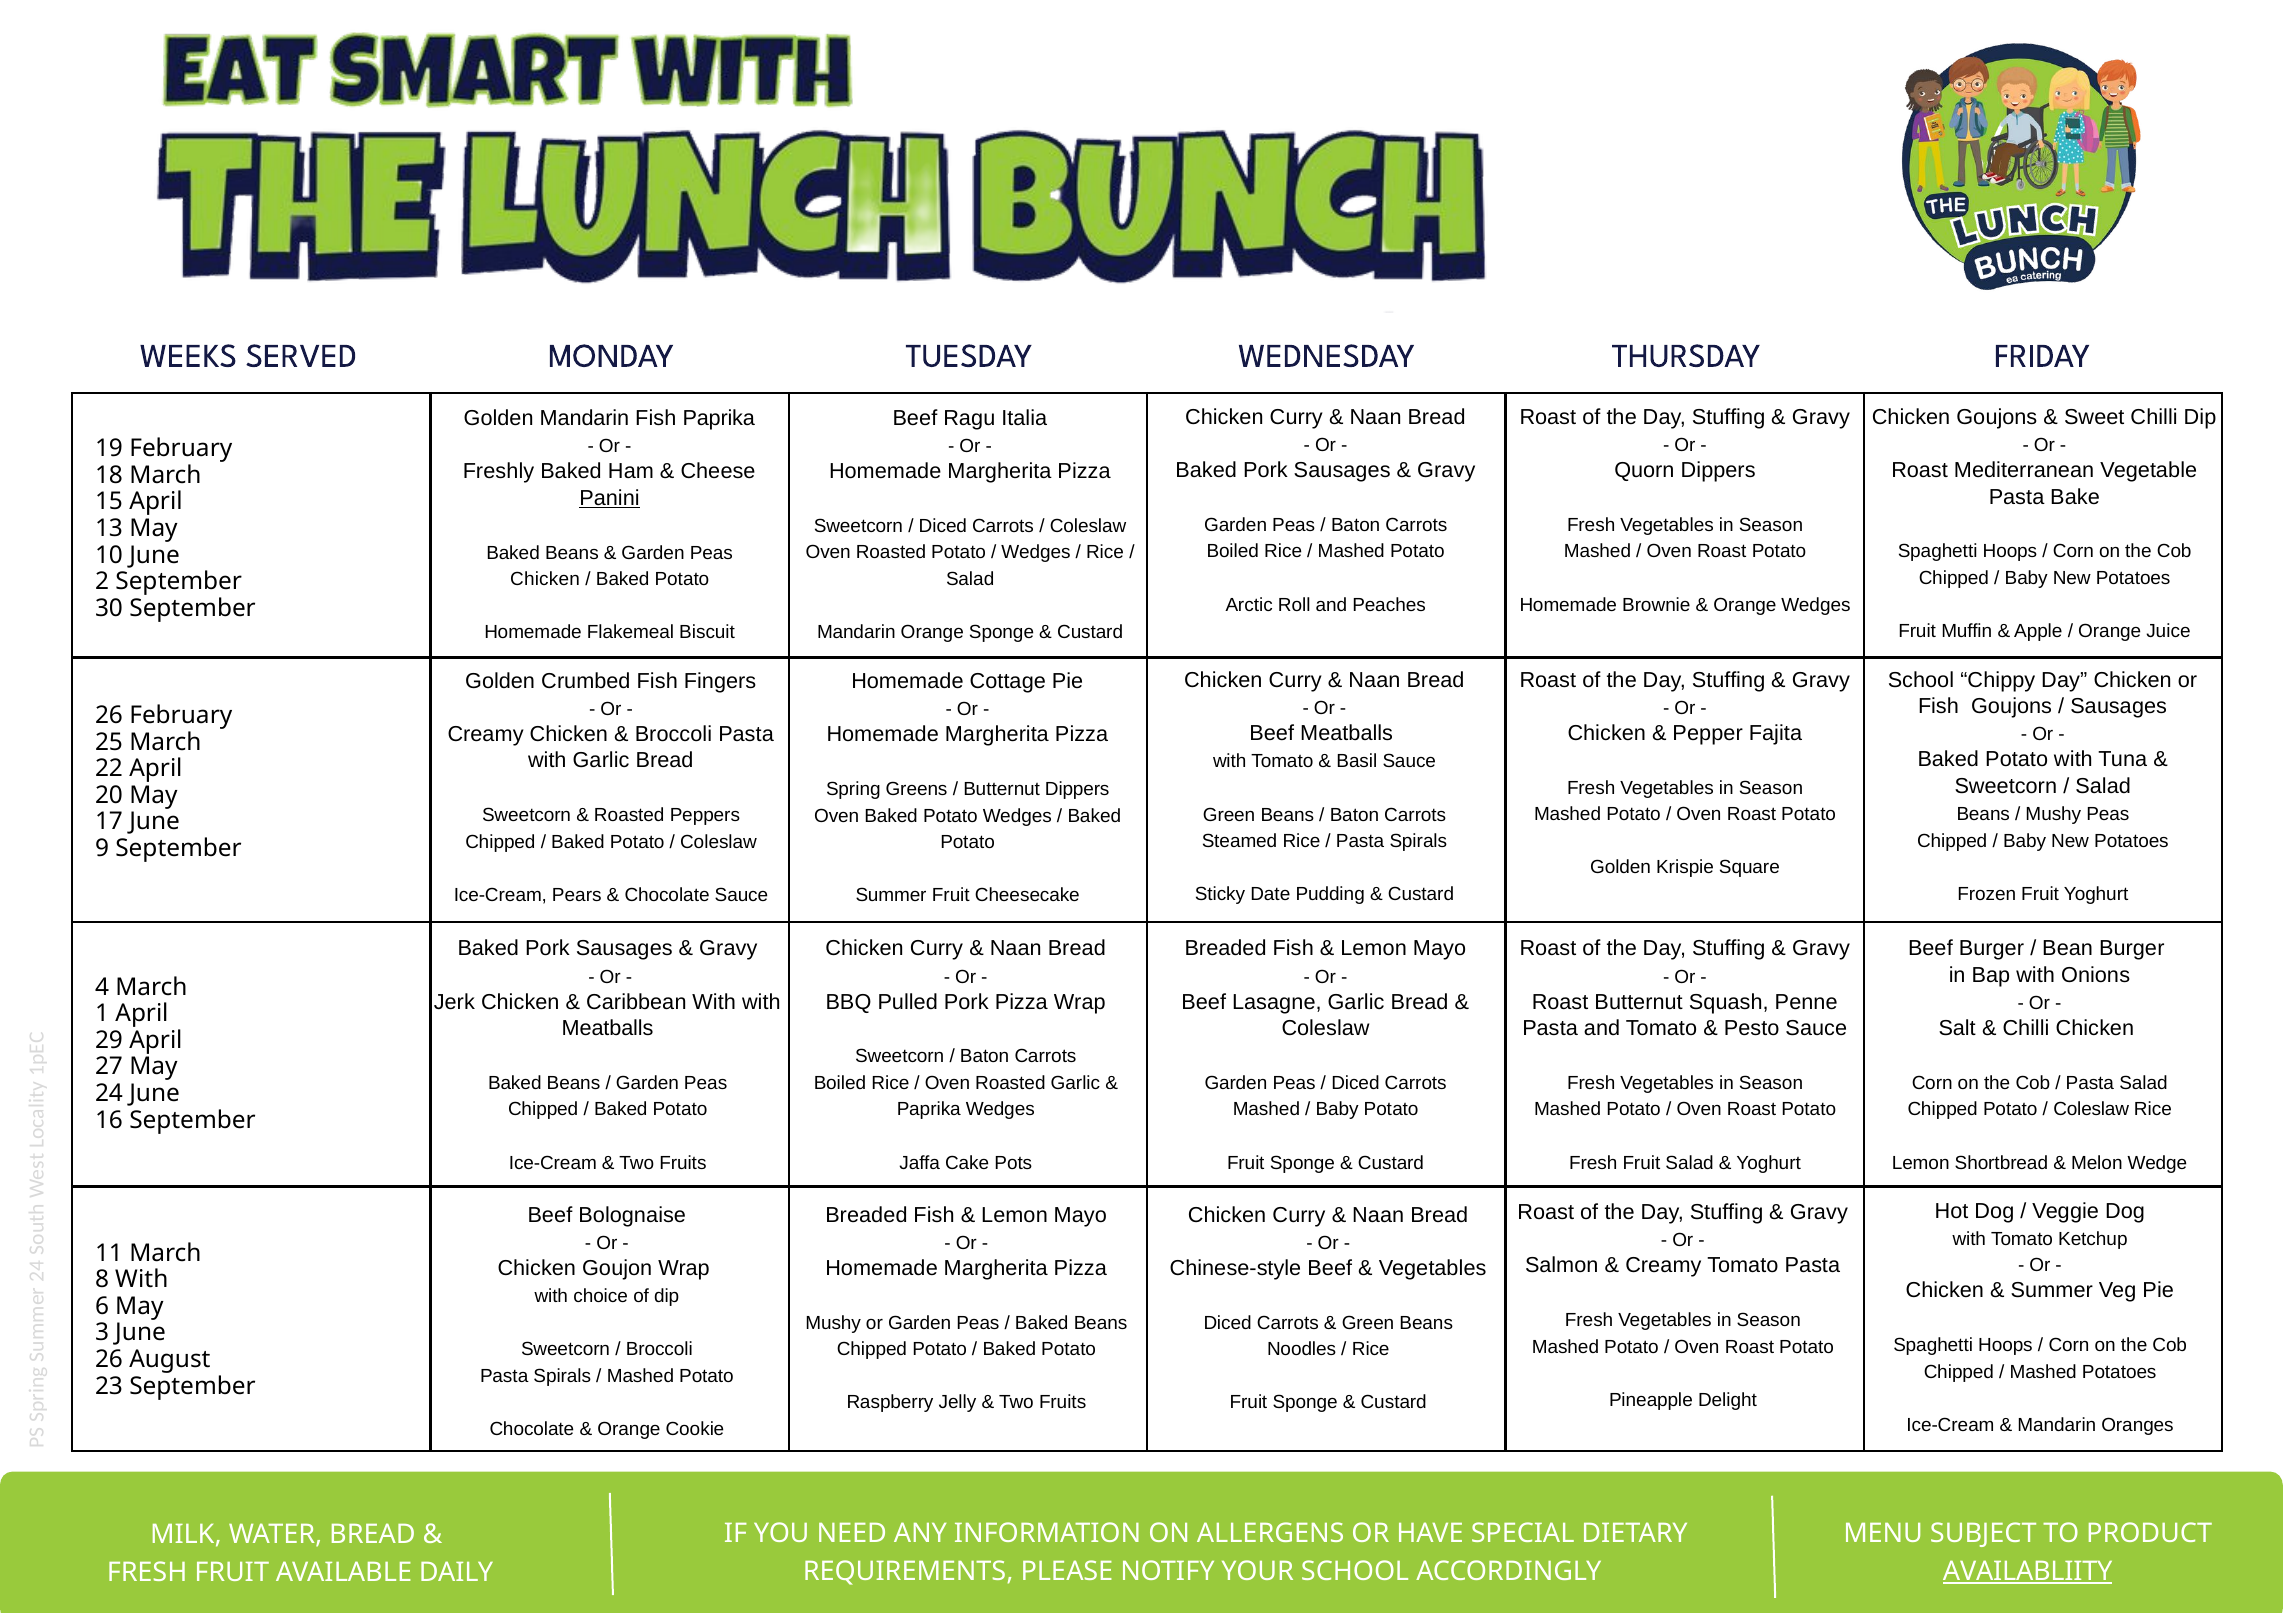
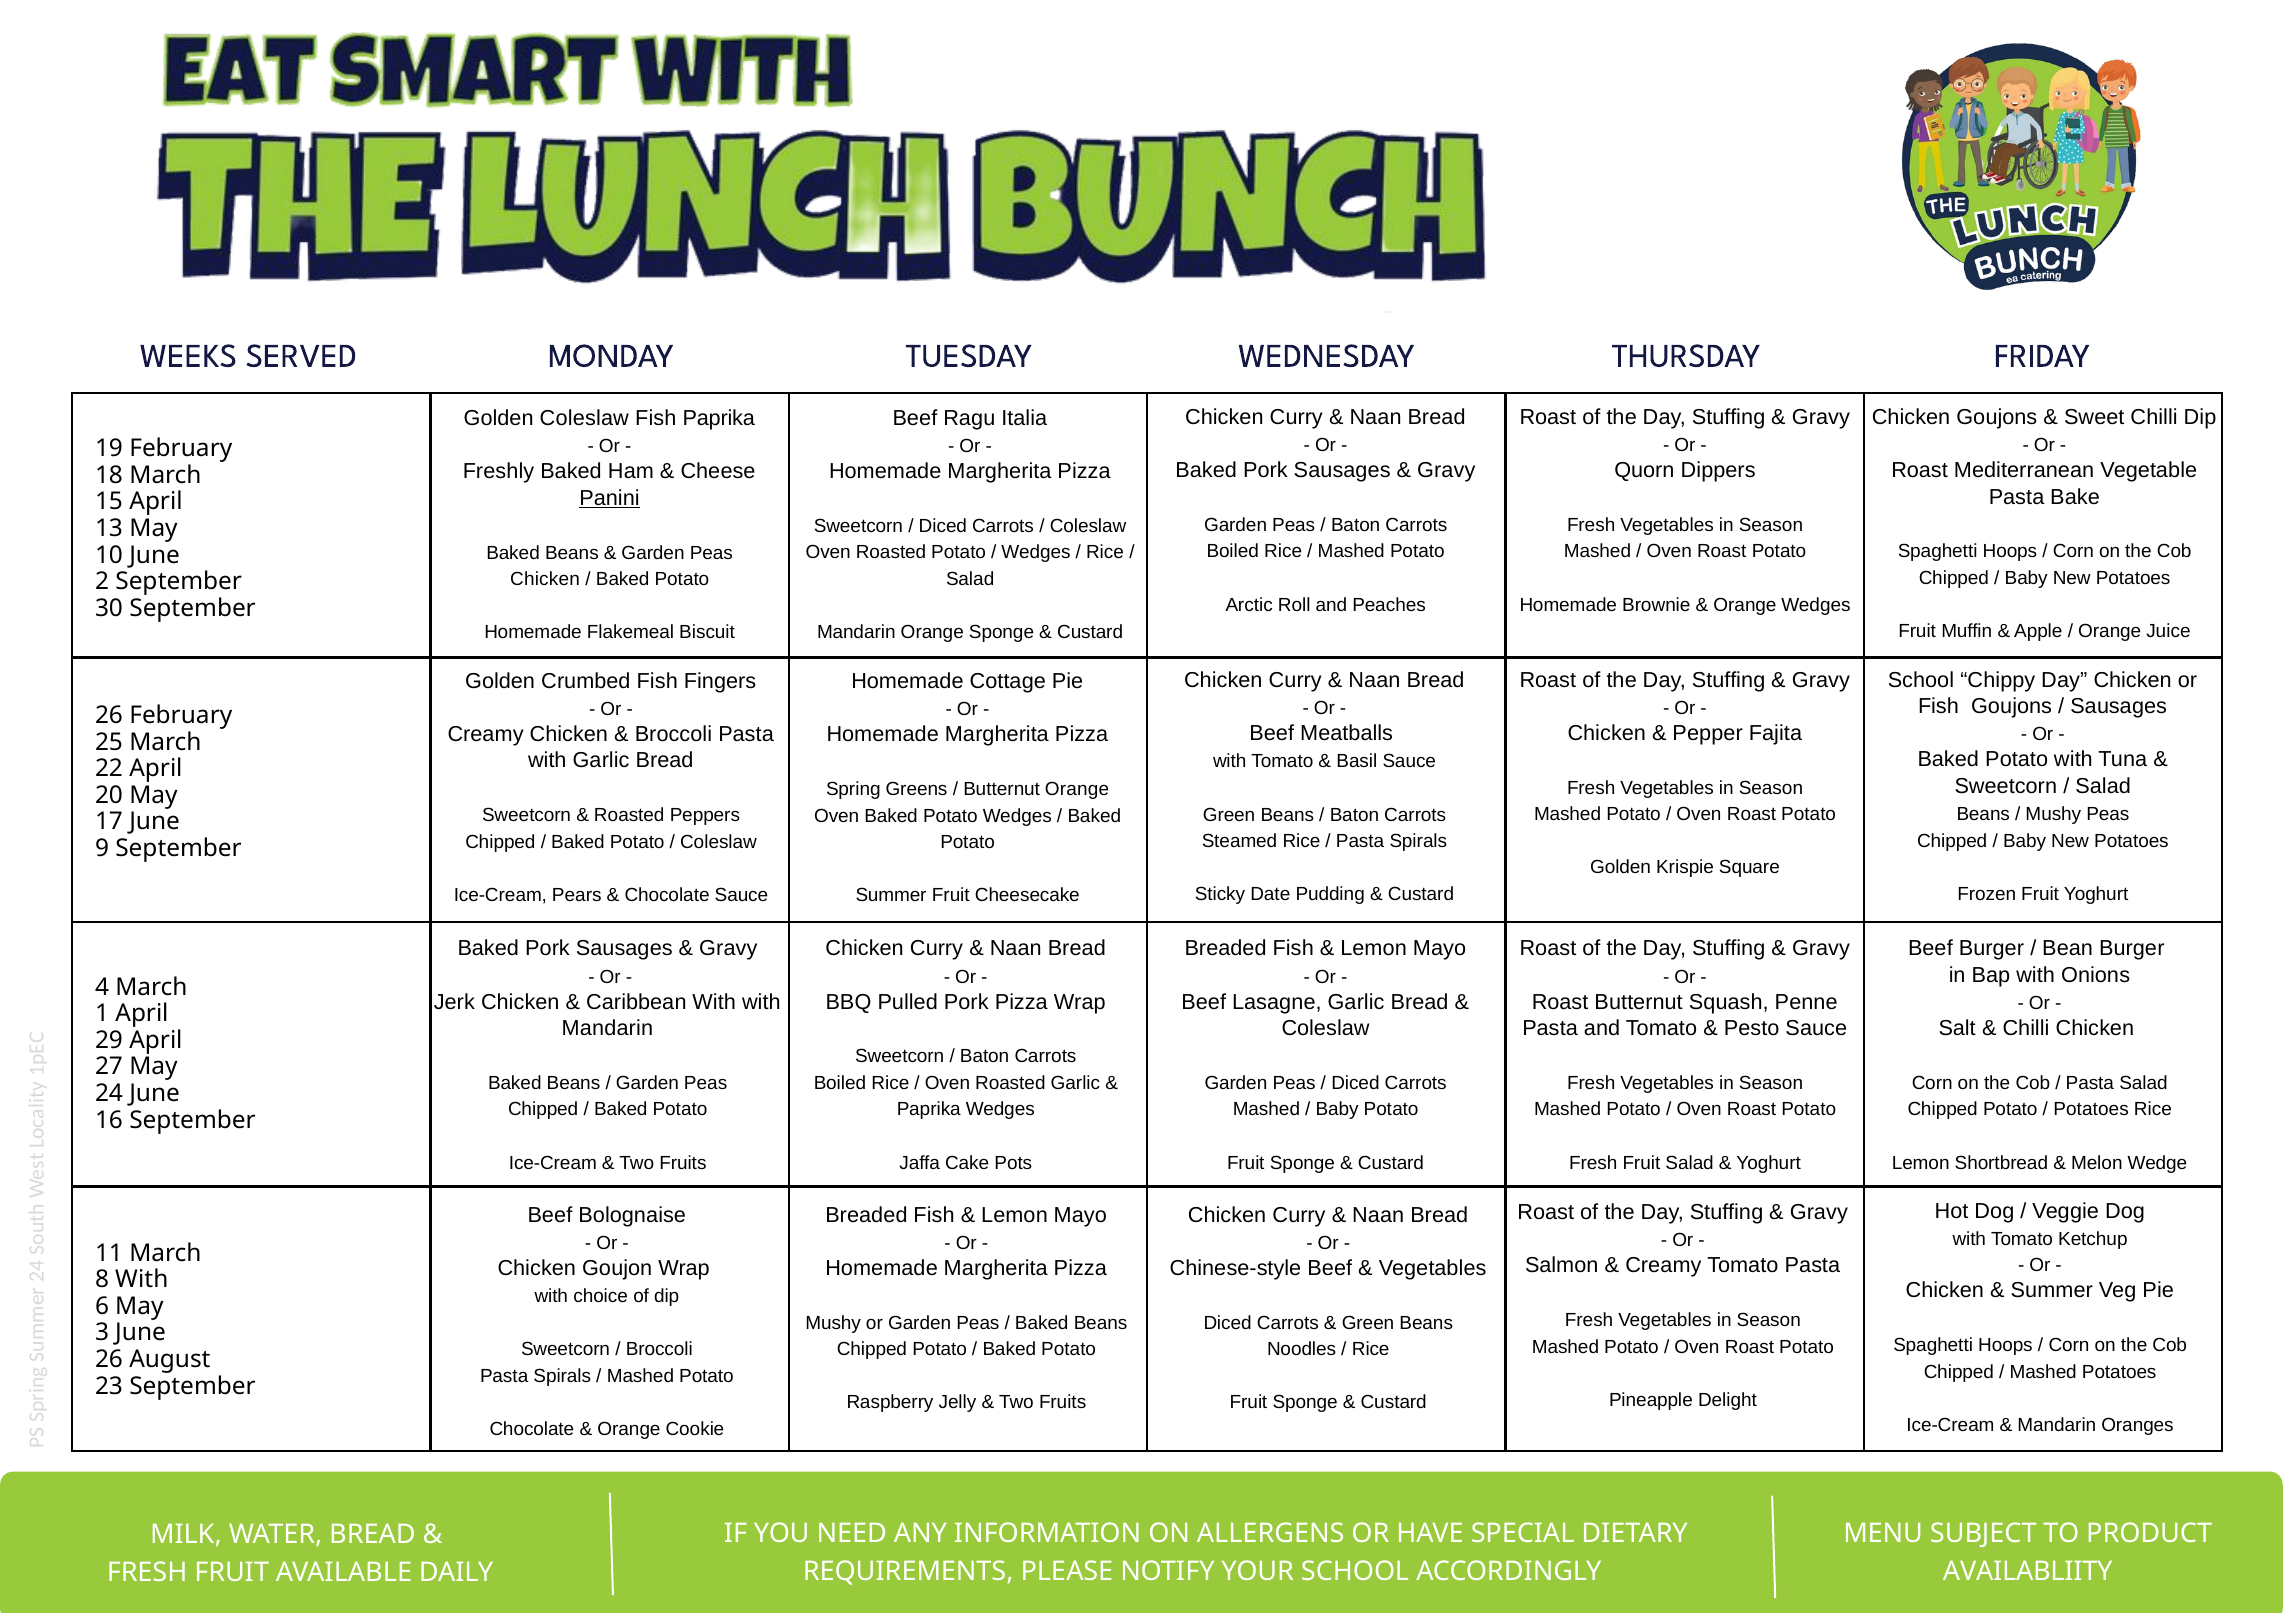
Golden Mandarin: Mandarin -> Coleslaw (584, 418)
Butternut Dippers: Dippers -> Orange (1077, 789)
Meatballs: Meatballs -> Mandarin (607, 1029)
Coleslaw: Coleslaw -> Potatoes (2091, 1110)
AVAILABLIITY underline: present -> none (2028, 1571)
